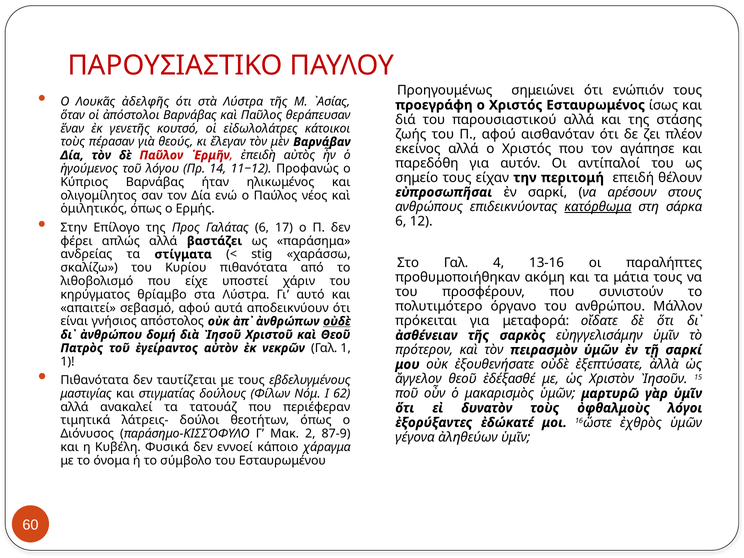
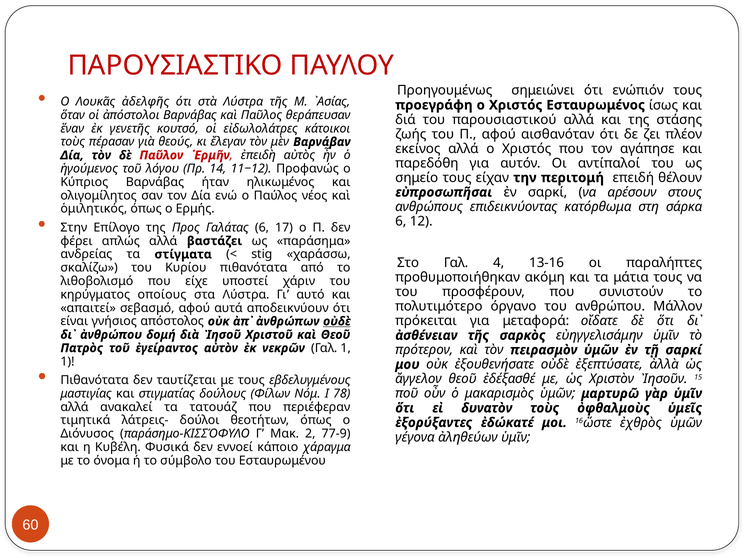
κατόρθωμα underline: present -> none (598, 207)
θρίαμβο: θρίαμβο -> οποίους (162, 295)
62: 62 -> 78 (342, 394)
λόγοι: λόγοι -> ὑμεῖς (685, 408)
87-9: 87-9 -> 77-9 (336, 434)
